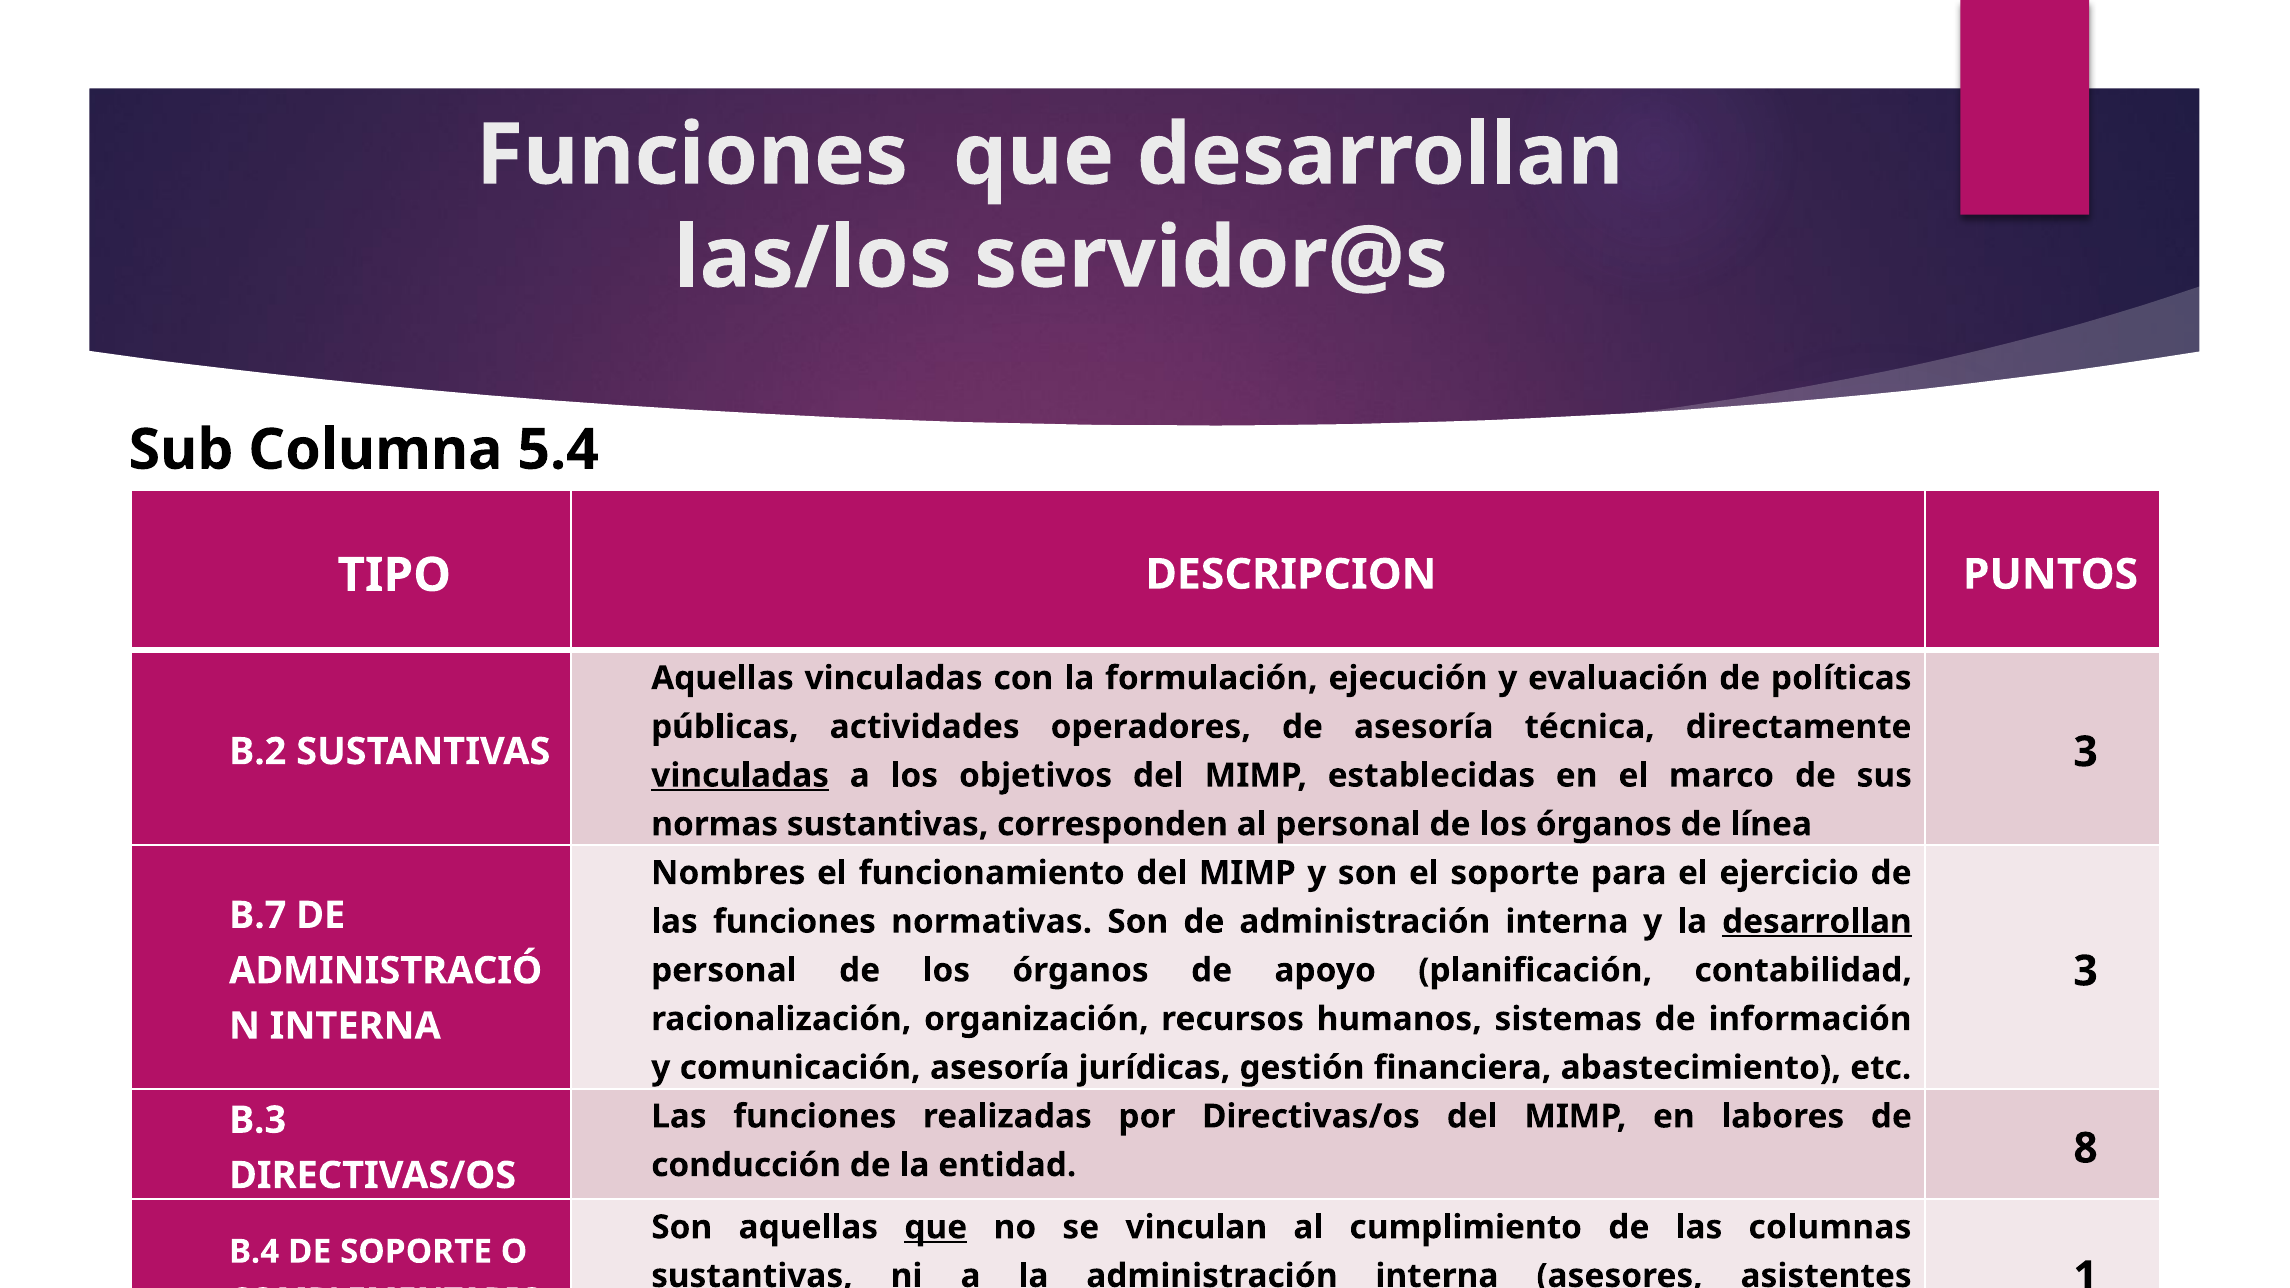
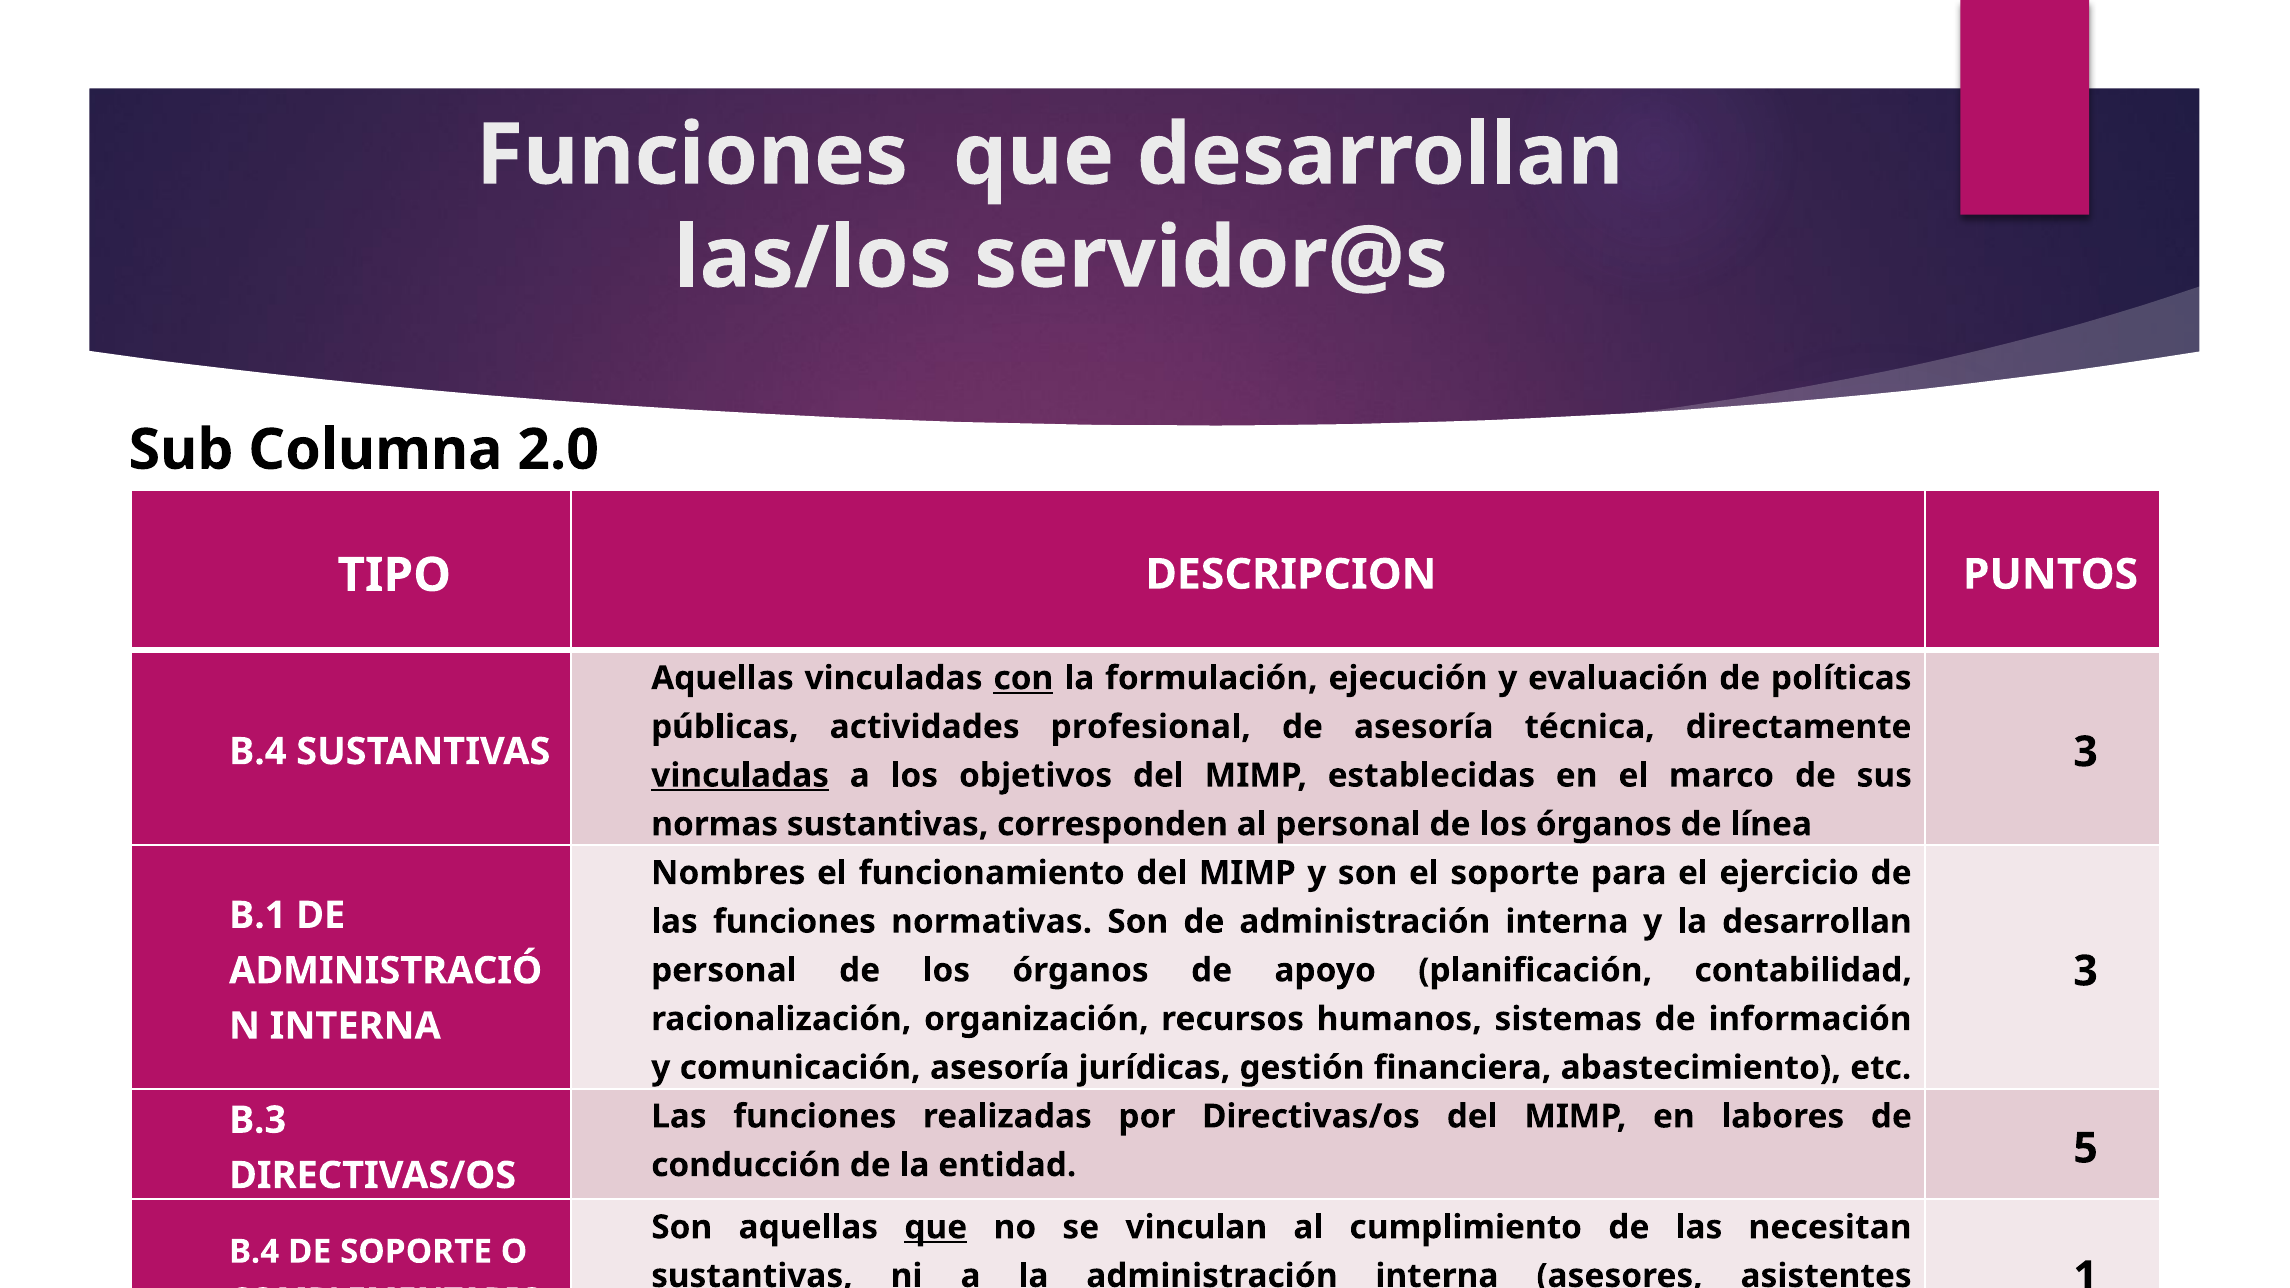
5.4: 5.4 -> 2.0 (558, 450)
con underline: none -> present (1023, 678)
actividades operadores: operadores -> profesional (1151, 727)
B.2: B.2 -> B.4 (258, 752)
B.7: B.7 -> B.1 (258, 915)
desarrollan underline: present -> none (1817, 922)
8: 8 -> 5 (2086, 1148)
columnas: columnas -> necesitan (1830, 1227)
